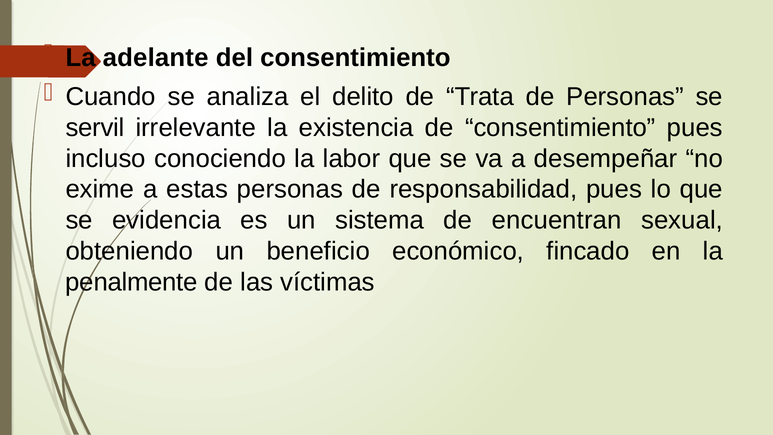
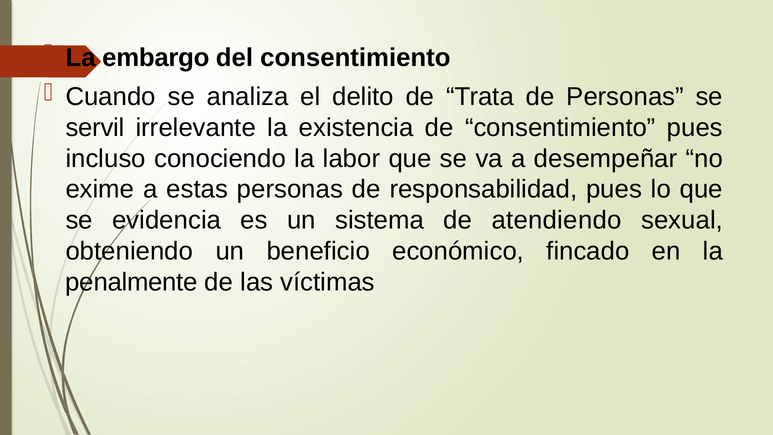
adelante: adelante -> embargo (156, 58)
encuentran: encuentran -> atendiendo (557, 220)
